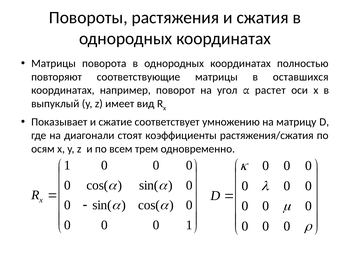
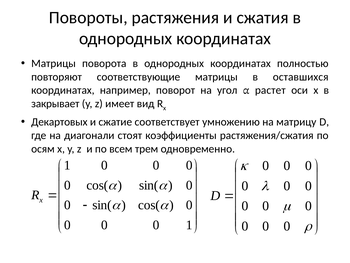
выпуклый: выпуклый -> закрывает (55, 104)
Показывает: Показывает -> Декартовых (59, 122)
